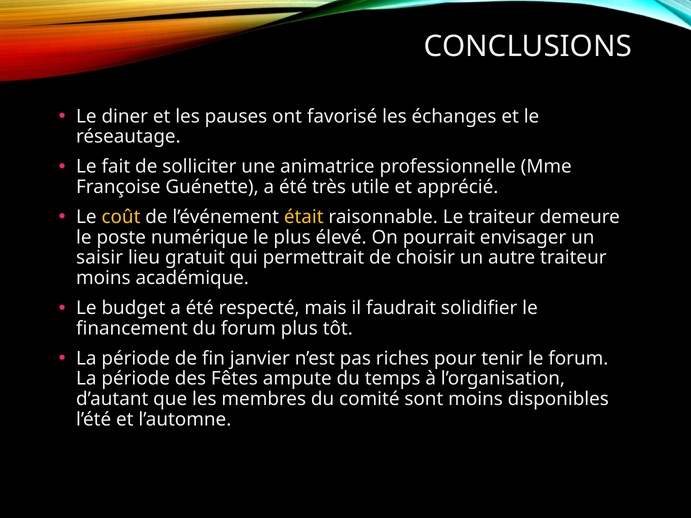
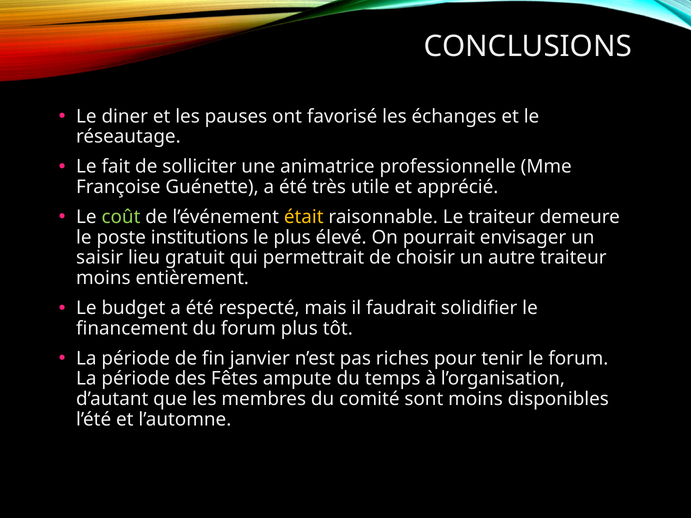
coût colour: yellow -> light green (121, 217)
numérique: numérique -> institutions (200, 237)
académique: académique -> entièrement (192, 278)
